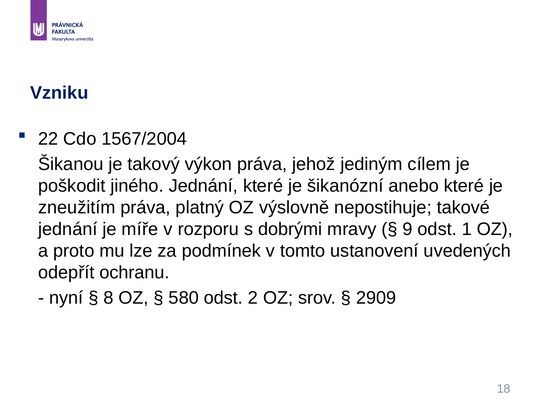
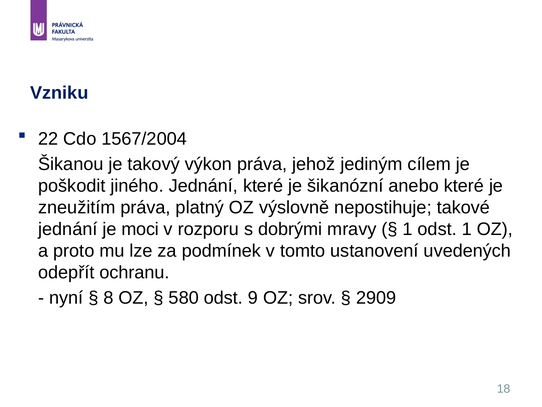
míře: míře -> moci (140, 229)
9: 9 -> 1 (408, 229)
2: 2 -> 9 (253, 298)
